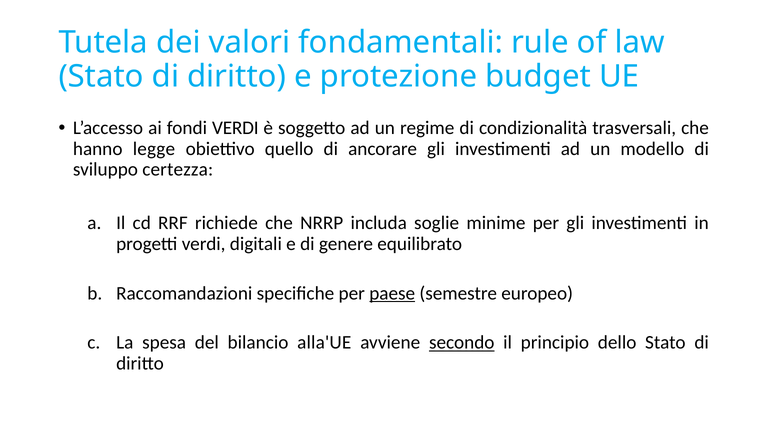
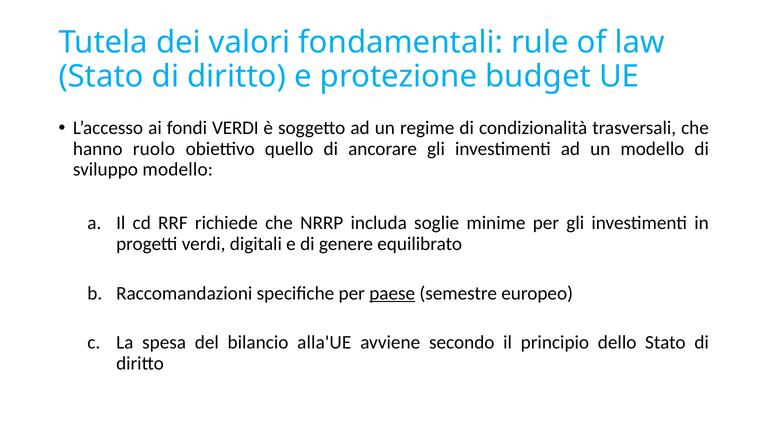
legge: legge -> ruolo (154, 149)
sviluppo certezza: certezza -> modello (178, 170)
secondo underline: present -> none (462, 343)
